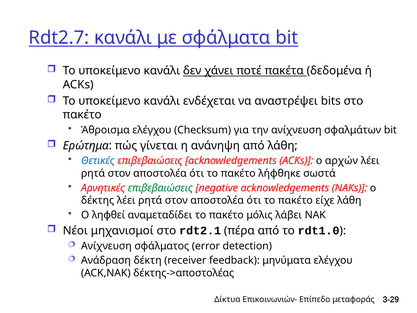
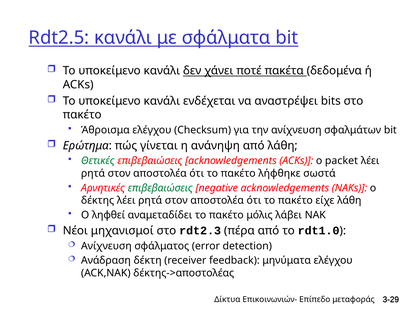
Rdt2.7: Rdt2.7 -> Rdt2.5 (59, 38)
Θετικές colour: blue -> green (98, 161)
αρχών: αρχών -> packet (341, 161)
rdt2.1: rdt2.1 -> rdt2.3 (200, 231)
